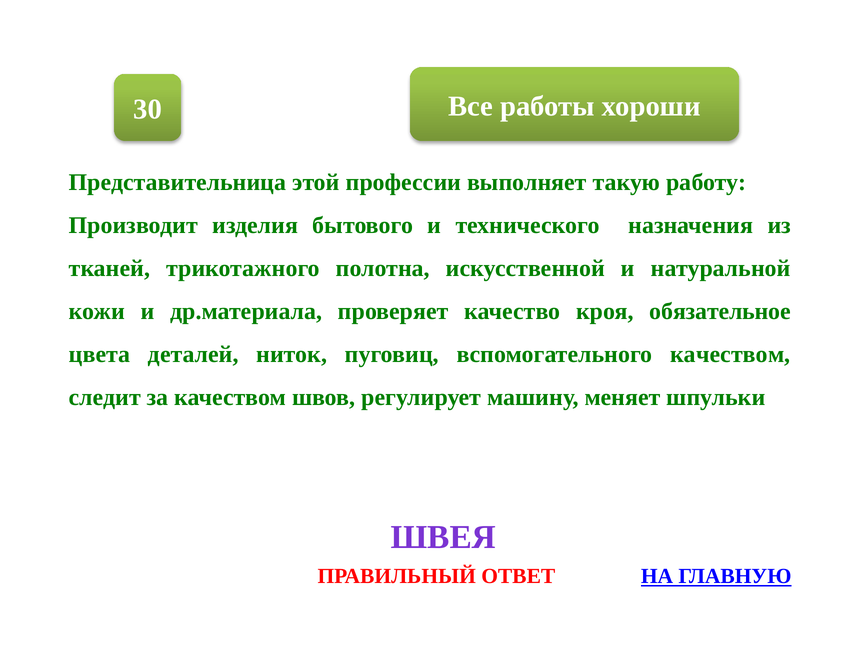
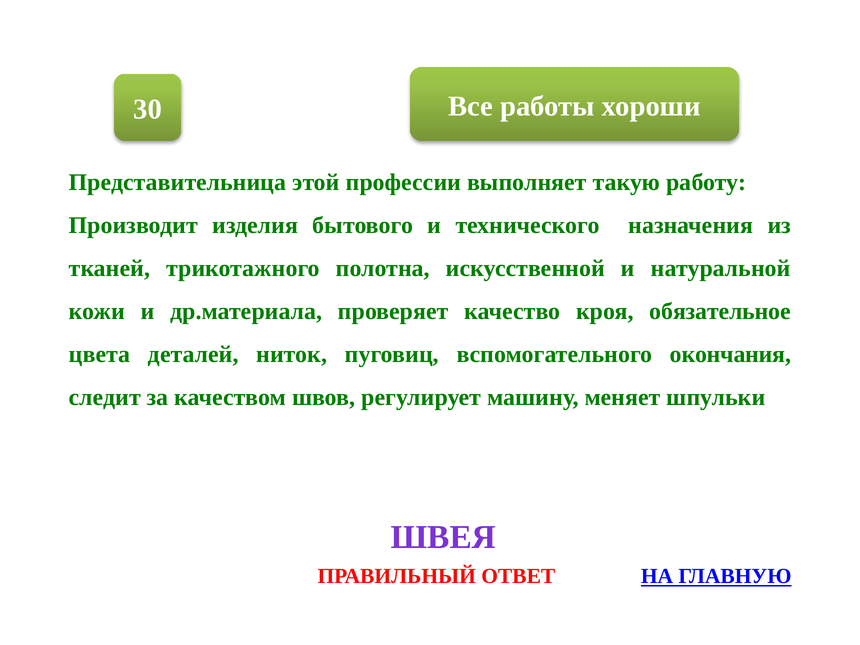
вспомогательного качеством: качеством -> окончания (730, 354)
